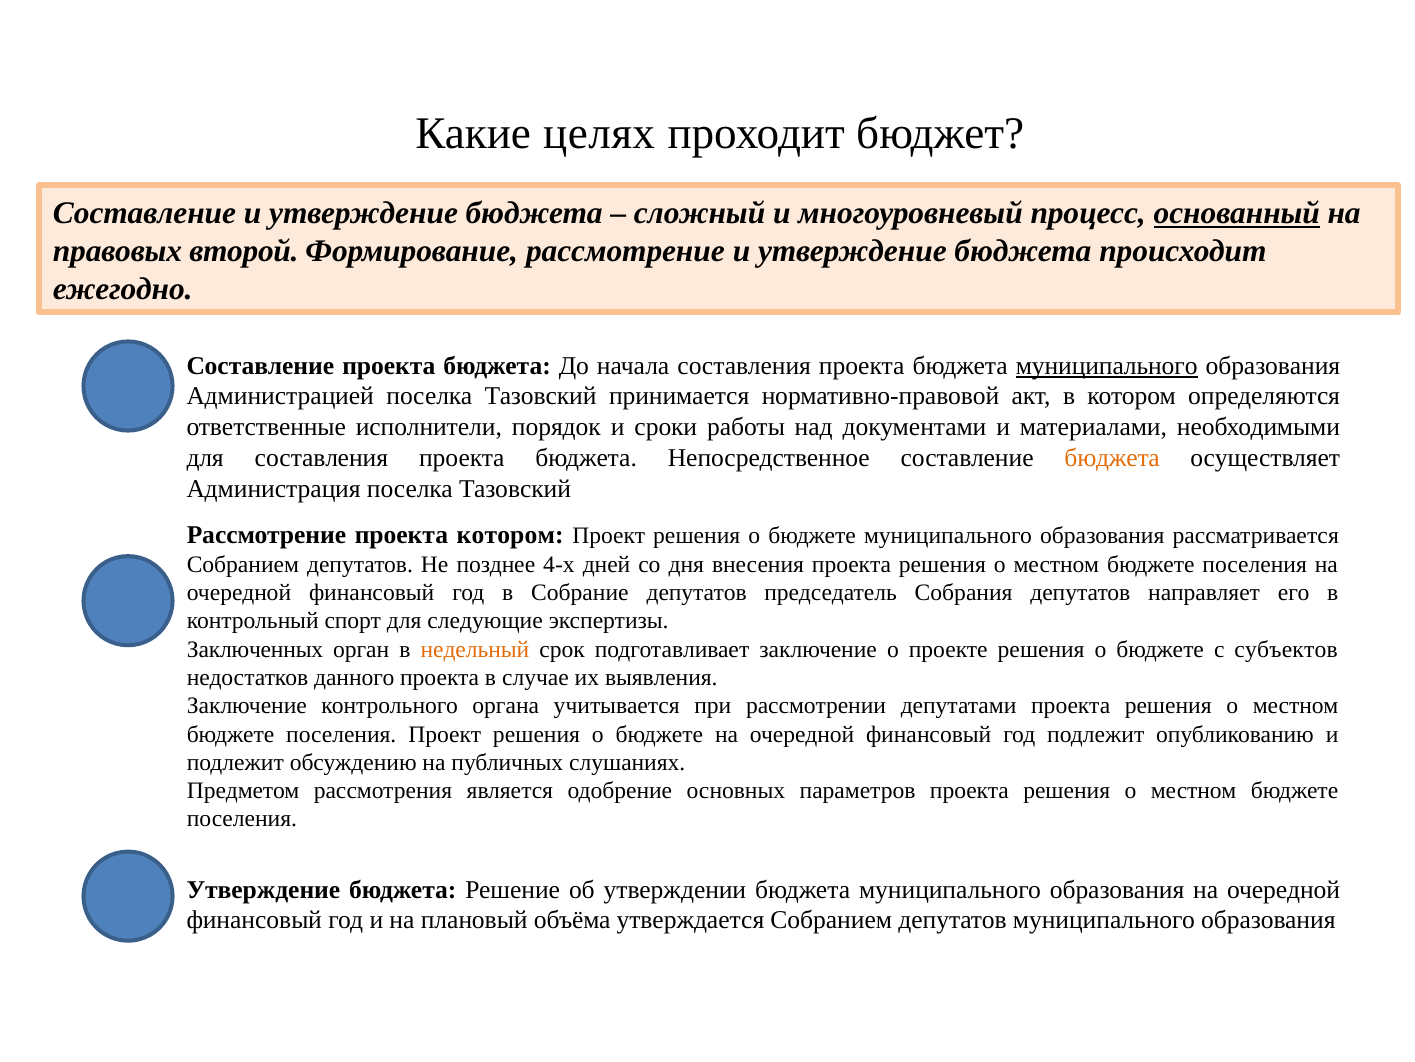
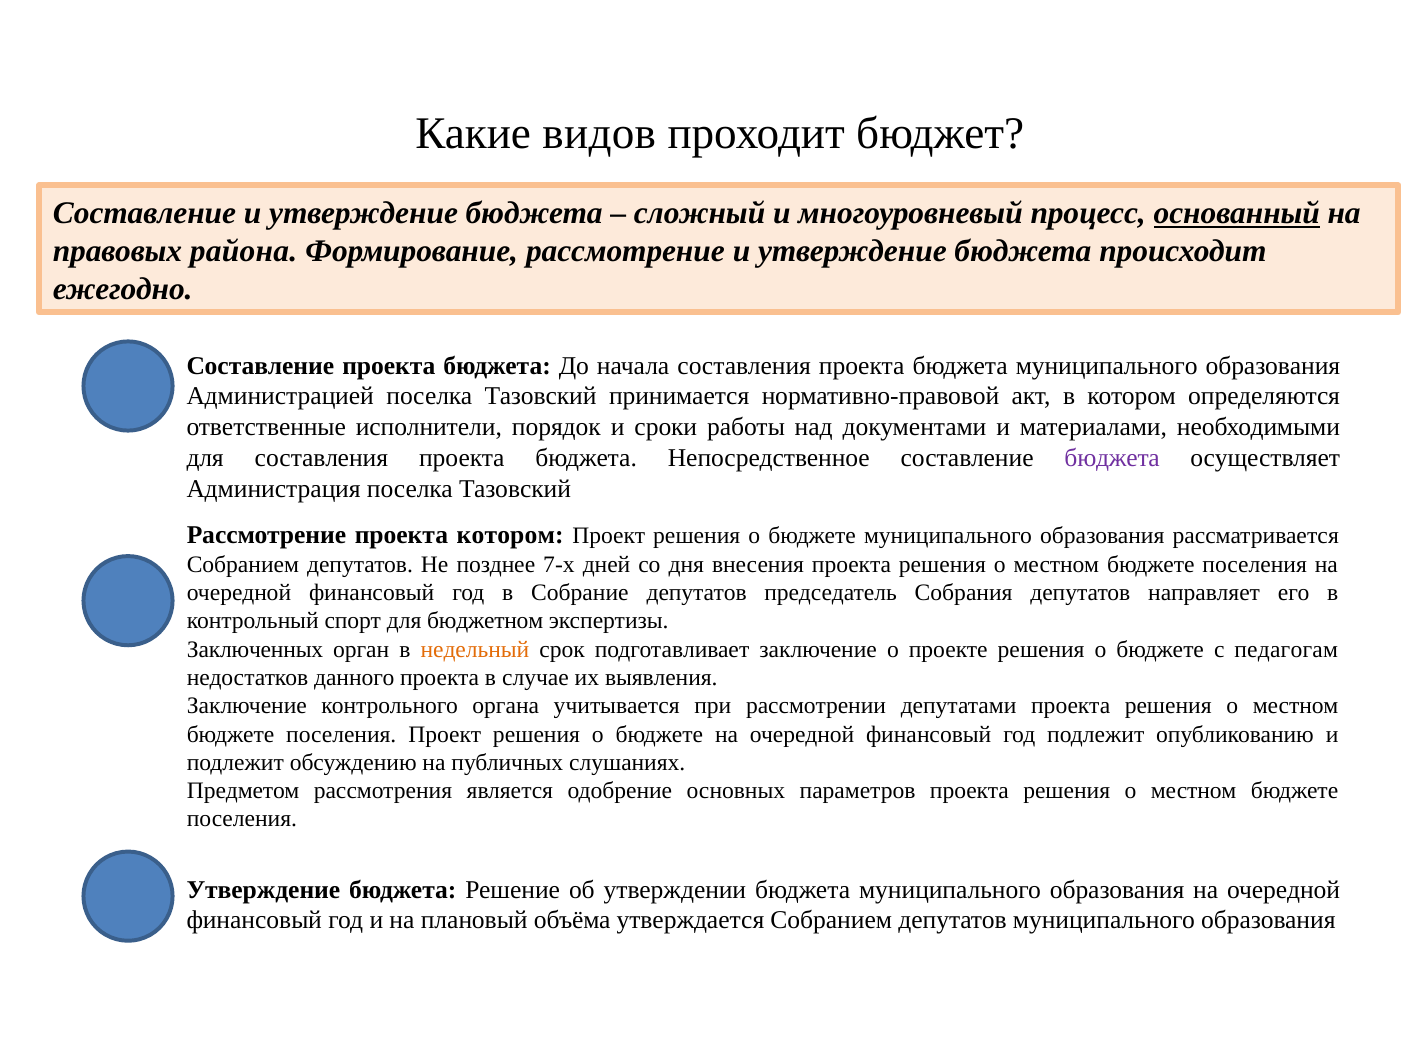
целях: целях -> видов (599, 133)
второй: второй -> района (244, 251)
муниципального underline: present -> none (1107, 365)
бюджета colour: orange -> purple (1112, 458)
4-х: 4-х -> 7-х (559, 564)
следующие: следующие -> бюджетном (485, 621)
субъектов: субъектов -> педагогам (1286, 649)
